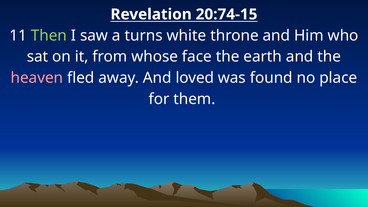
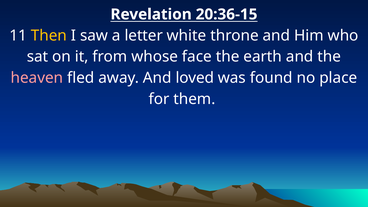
20:74-15: 20:74-15 -> 20:36-15 (227, 14)
Then colour: light green -> yellow (49, 36)
turns: turns -> letter (144, 36)
